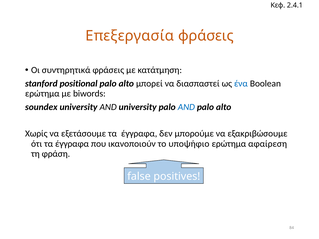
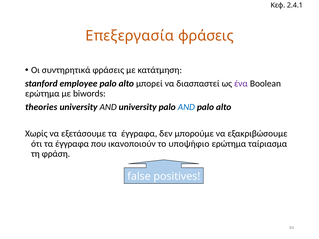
positional: positional -> employee (79, 84)
ένα colour: blue -> purple (241, 84)
soundex: soundex -> theories (41, 107)
αφαίρεση: αφαίρεση -> ταίριασμα (268, 144)
